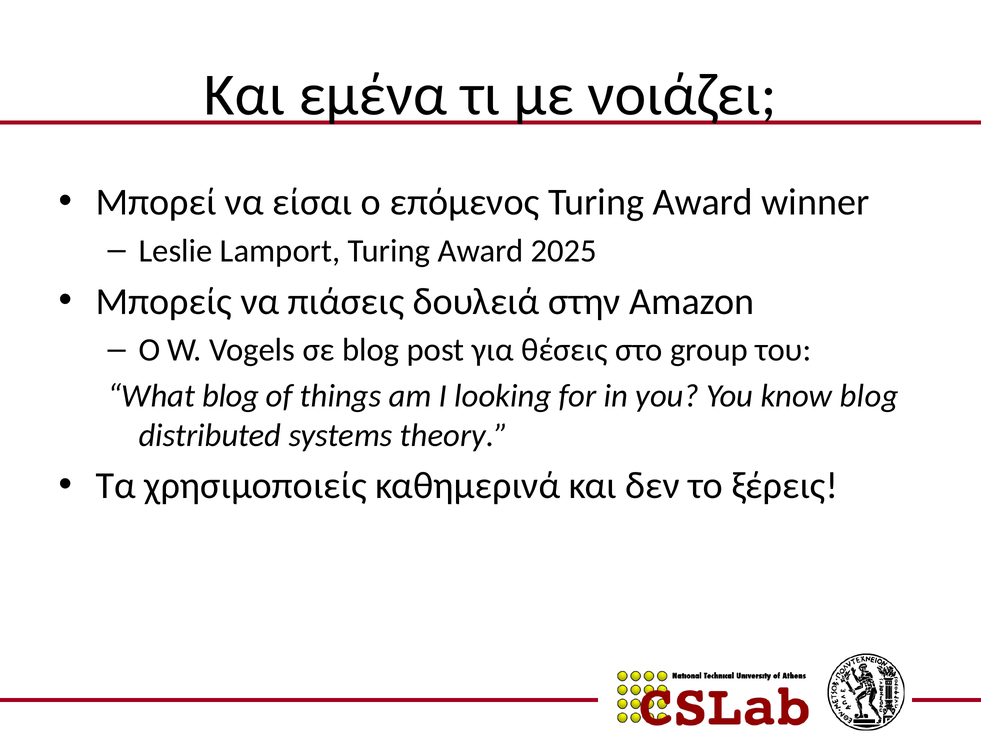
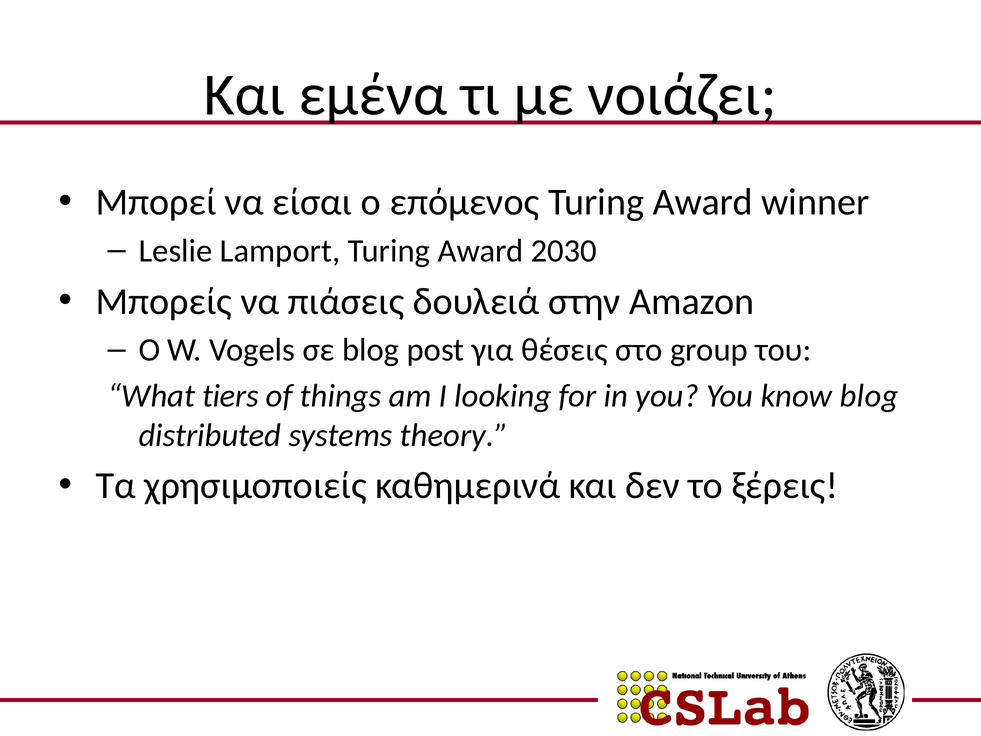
2025: 2025 -> 2030 (564, 251)
What blog: blog -> tiers (231, 396)
